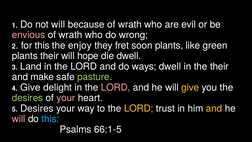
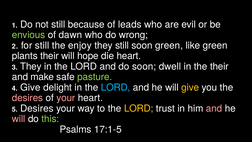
not will: will -> still (58, 24)
because of wrath: wrath -> leads (130, 24)
envious colour: pink -> light green (29, 35)
wrath: wrath -> dawn (70, 35)
for this: this -> still (42, 45)
they fret: fret -> still (122, 45)
soon plants: plants -> green (169, 45)
die dwell: dwell -> heart (129, 56)
3 Land: Land -> They (31, 66)
do ways: ways -> soon (144, 66)
LORD colour: pink -> light blue (116, 87)
desires colour: light green -> pink (27, 98)
and colour: yellow -> pink (214, 108)
this colour: light blue -> light green (50, 119)
66:1-5: 66:1-5 -> 17:1-5 (108, 129)
